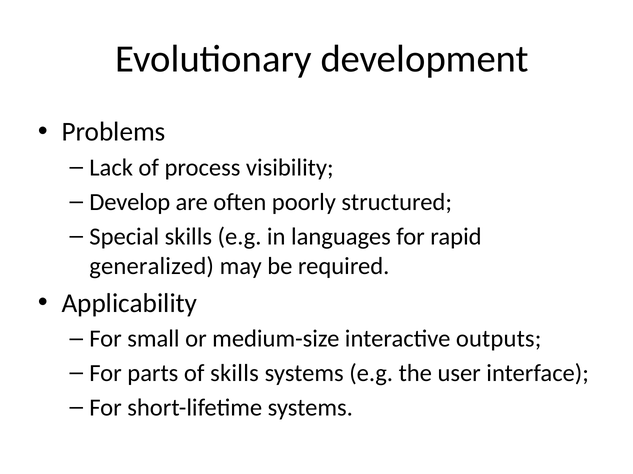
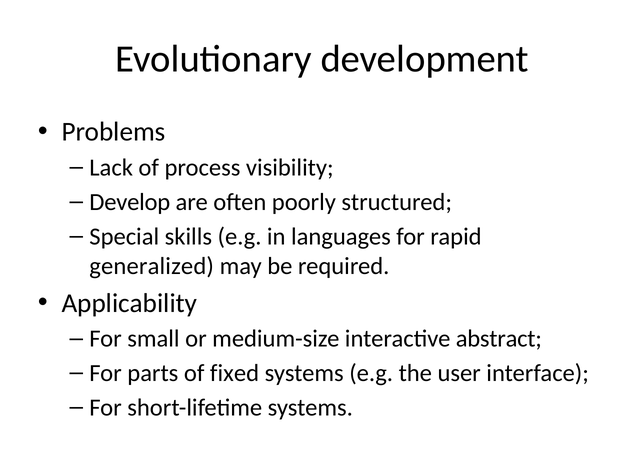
outputs: outputs -> abstract (499, 339)
of skills: skills -> fixed (235, 374)
